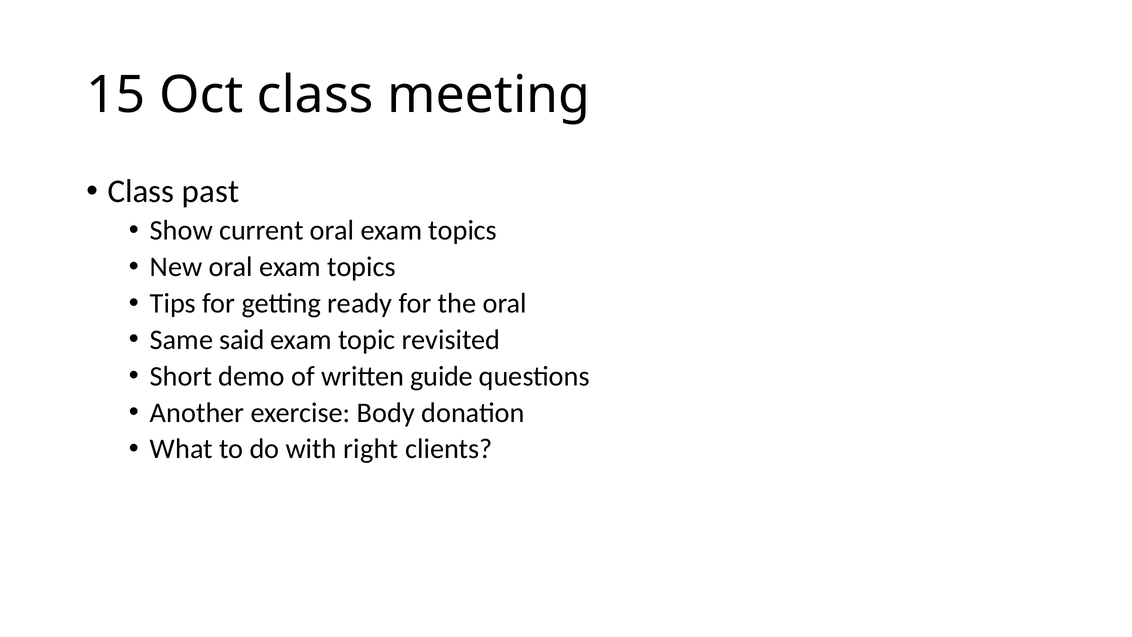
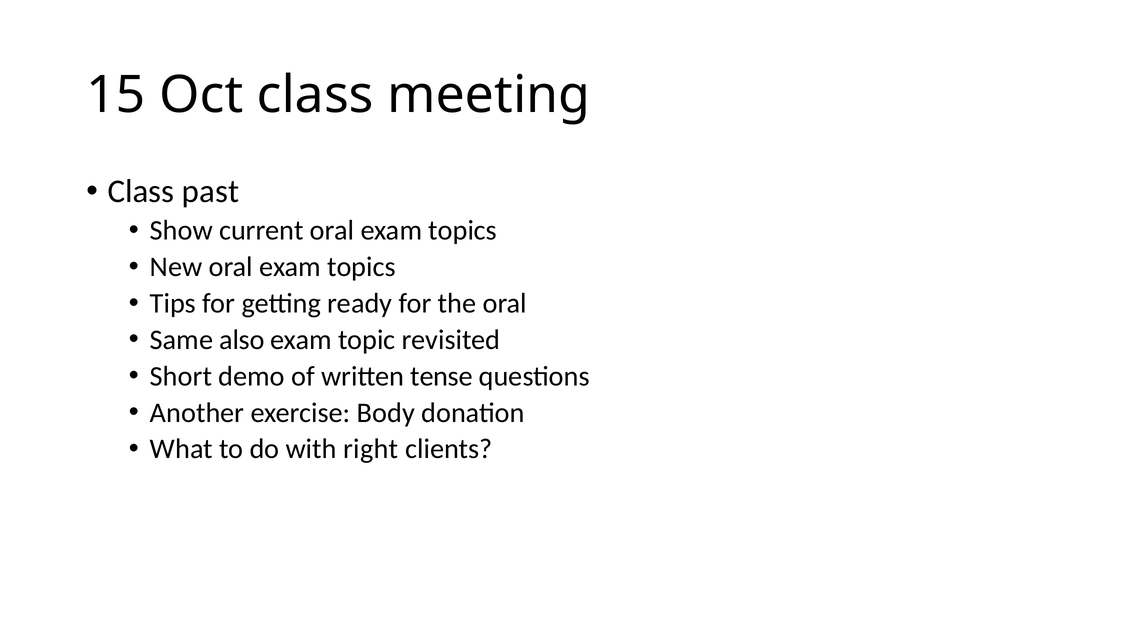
said: said -> also (242, 340)
guide: guide -> tense (442, 376)
